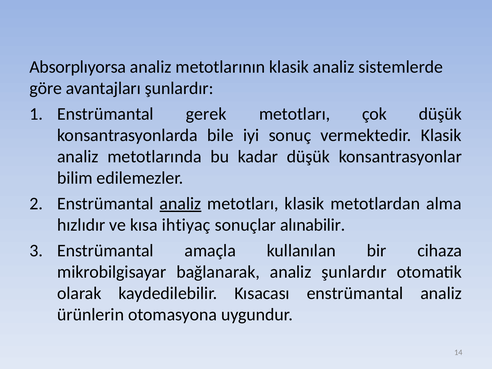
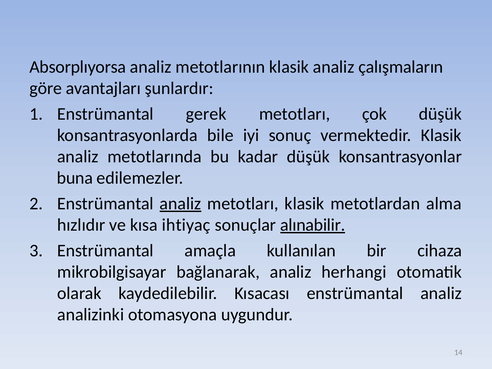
sistemlerde: sistemlerde -> çalışmaların (401, 67)
bilim: bilim -> buna (75, 178)
alınabilir underline: none -> present (313, 225)
analiz şunlardır: şunlardır -> herhangi (354, 272)
ürünlerin: ürünlerin -> analizinki (91, 315)
